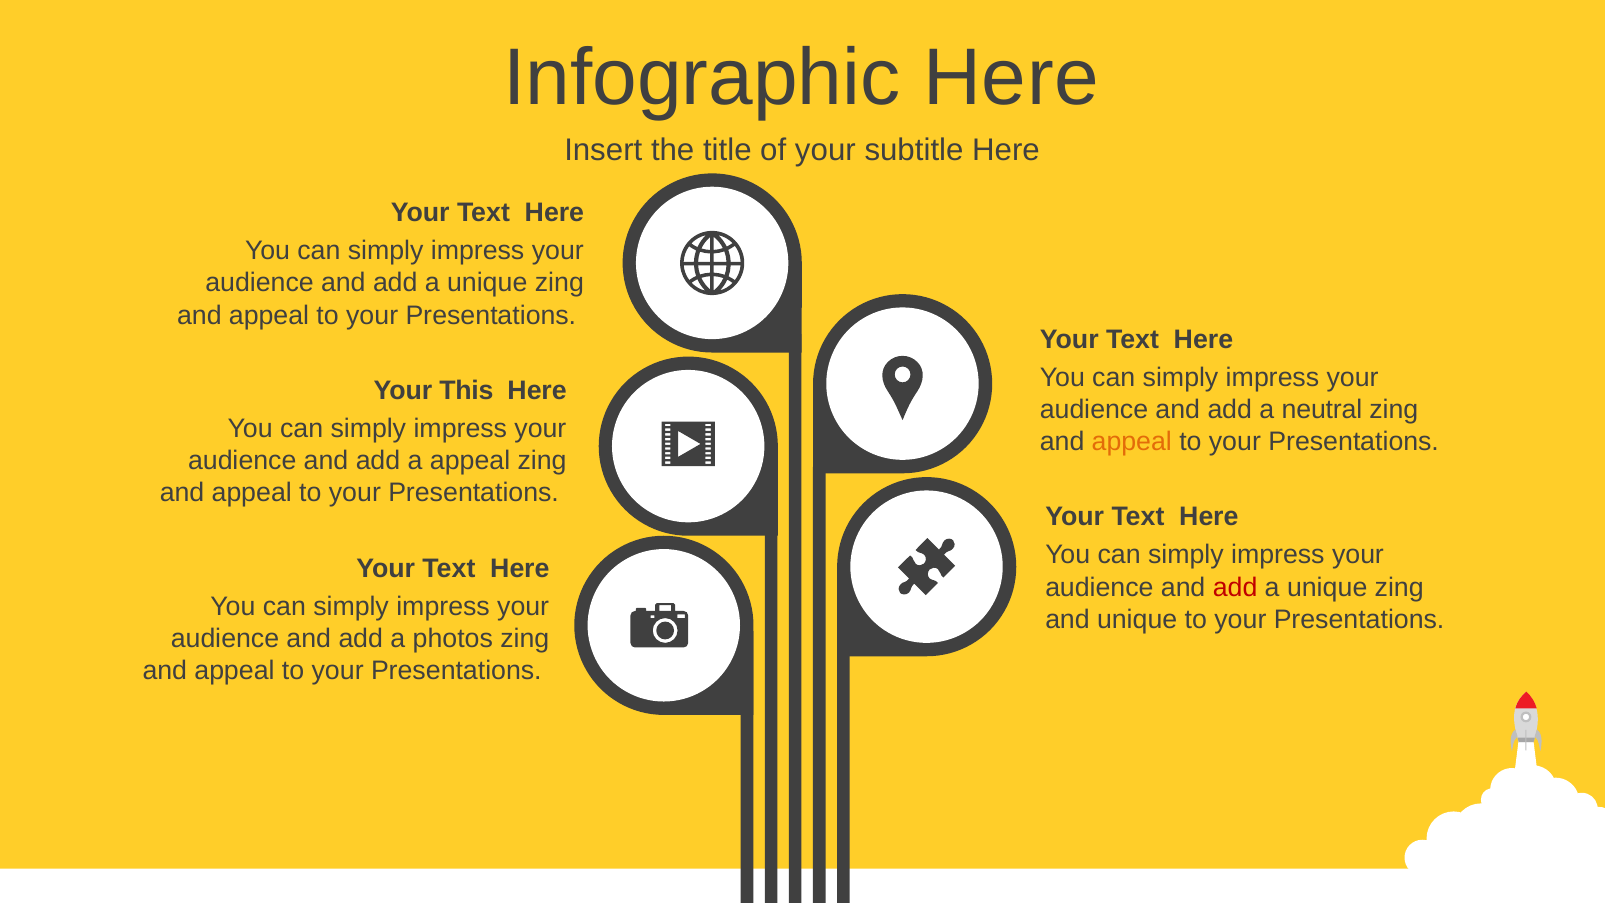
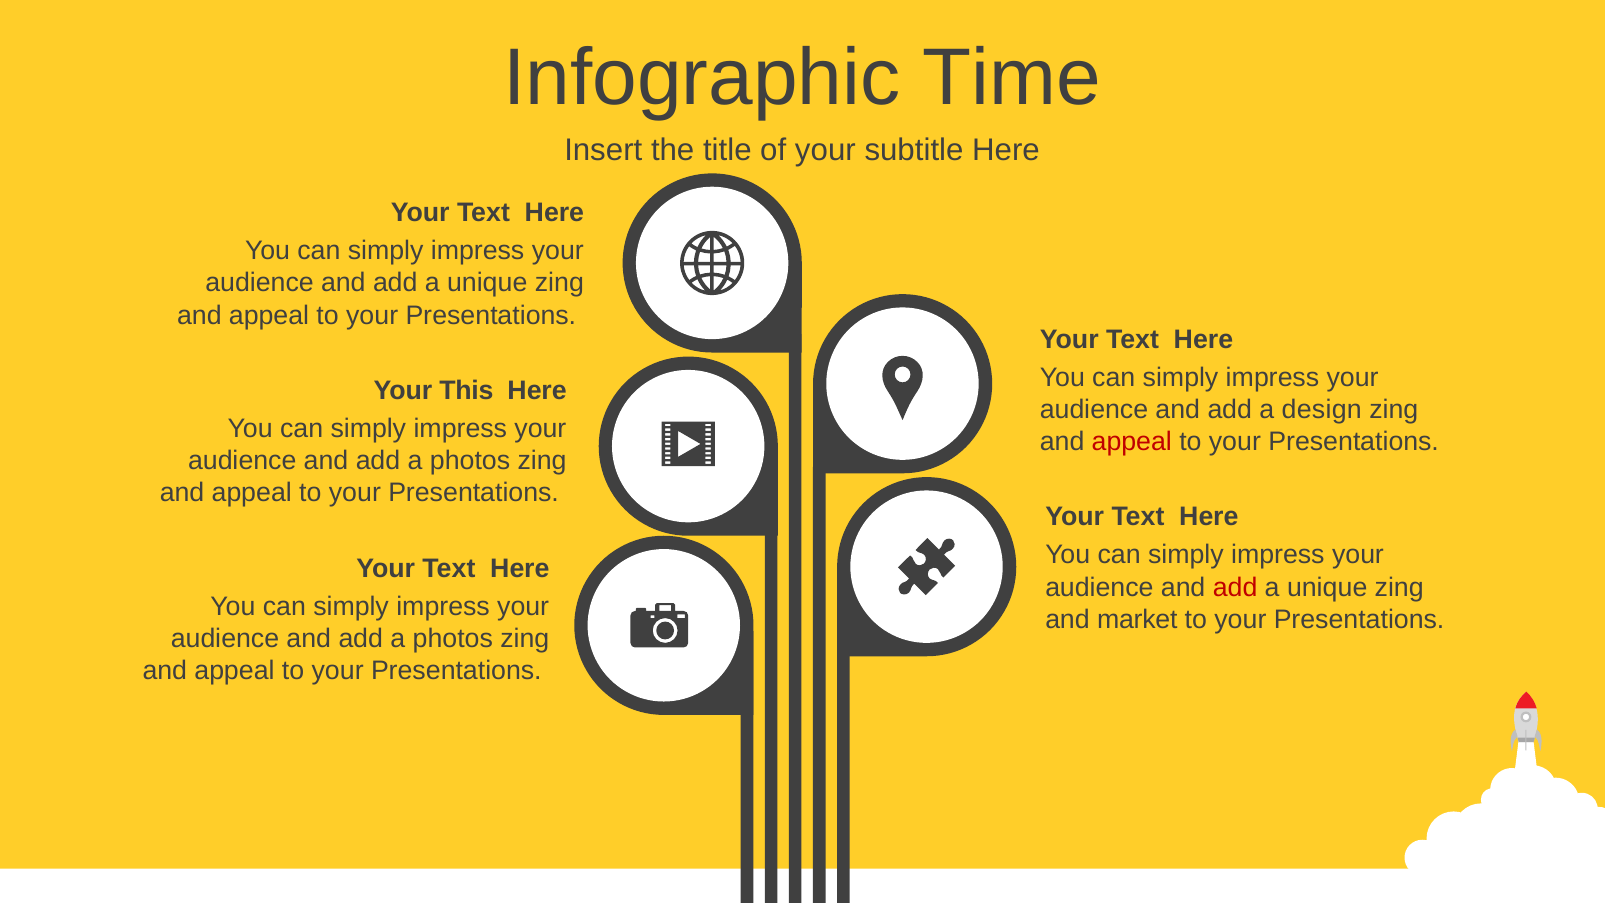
Infographic Here: Here -> Time (1012, 78)
neutral: neutral -> design (1322, 409)
appeal colour: orange -> red (1132, 442)
appeal: appeal -> photos (470, 461)
and unique: unique -> market (1137, 619)
